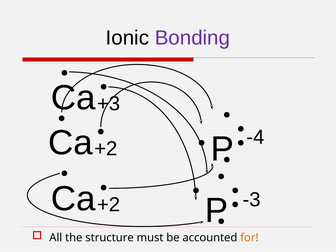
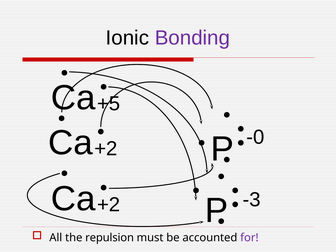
+3: +3 -> +5 (109, 104)
-4: -4 -> -0 (255, 137)
structure: structure -> repulsion (110, 238)
for colour: orange -> purple (249, 238)
